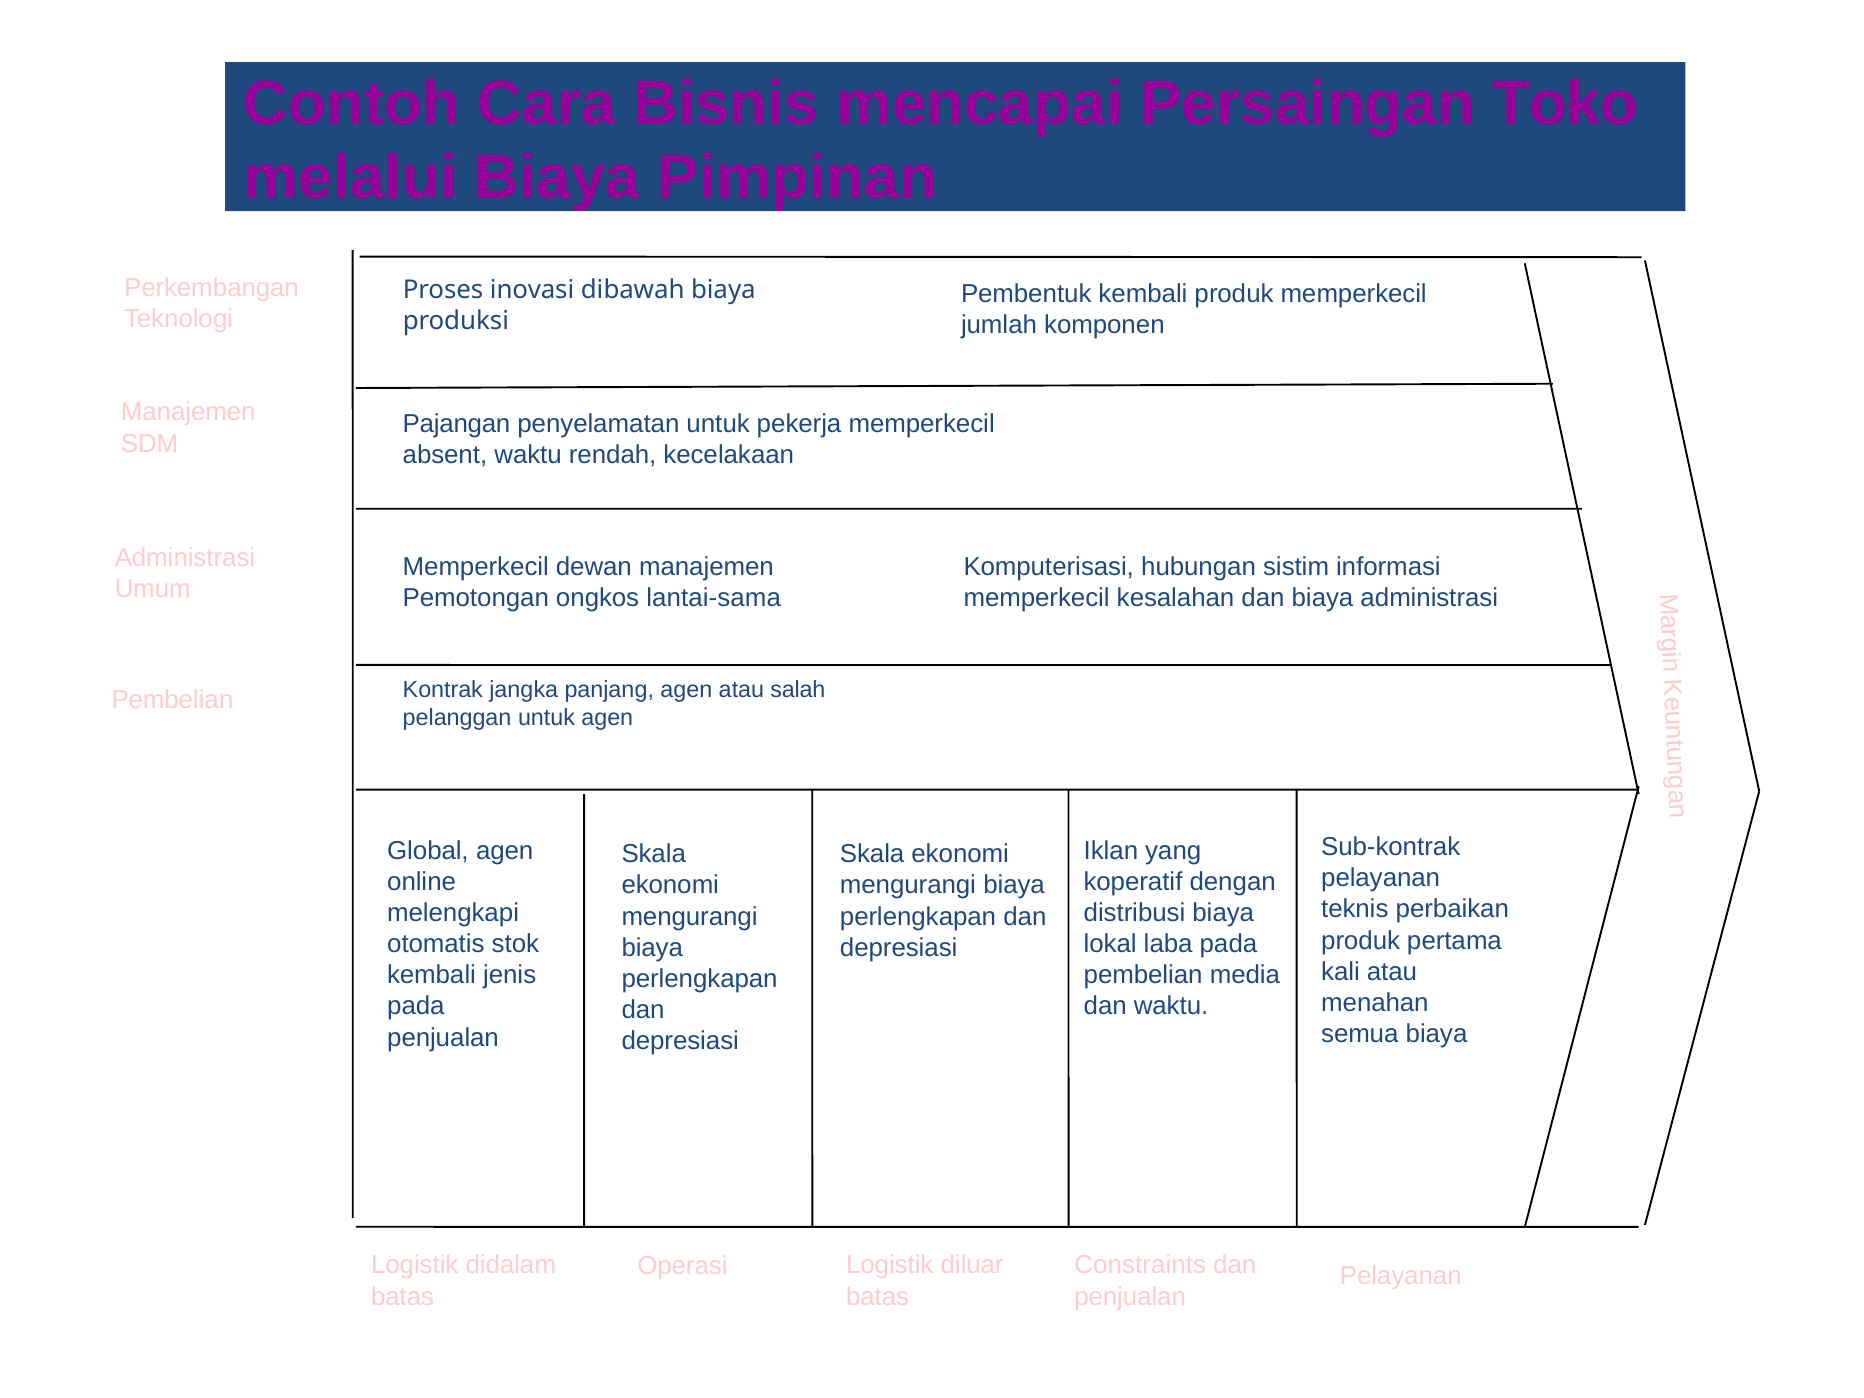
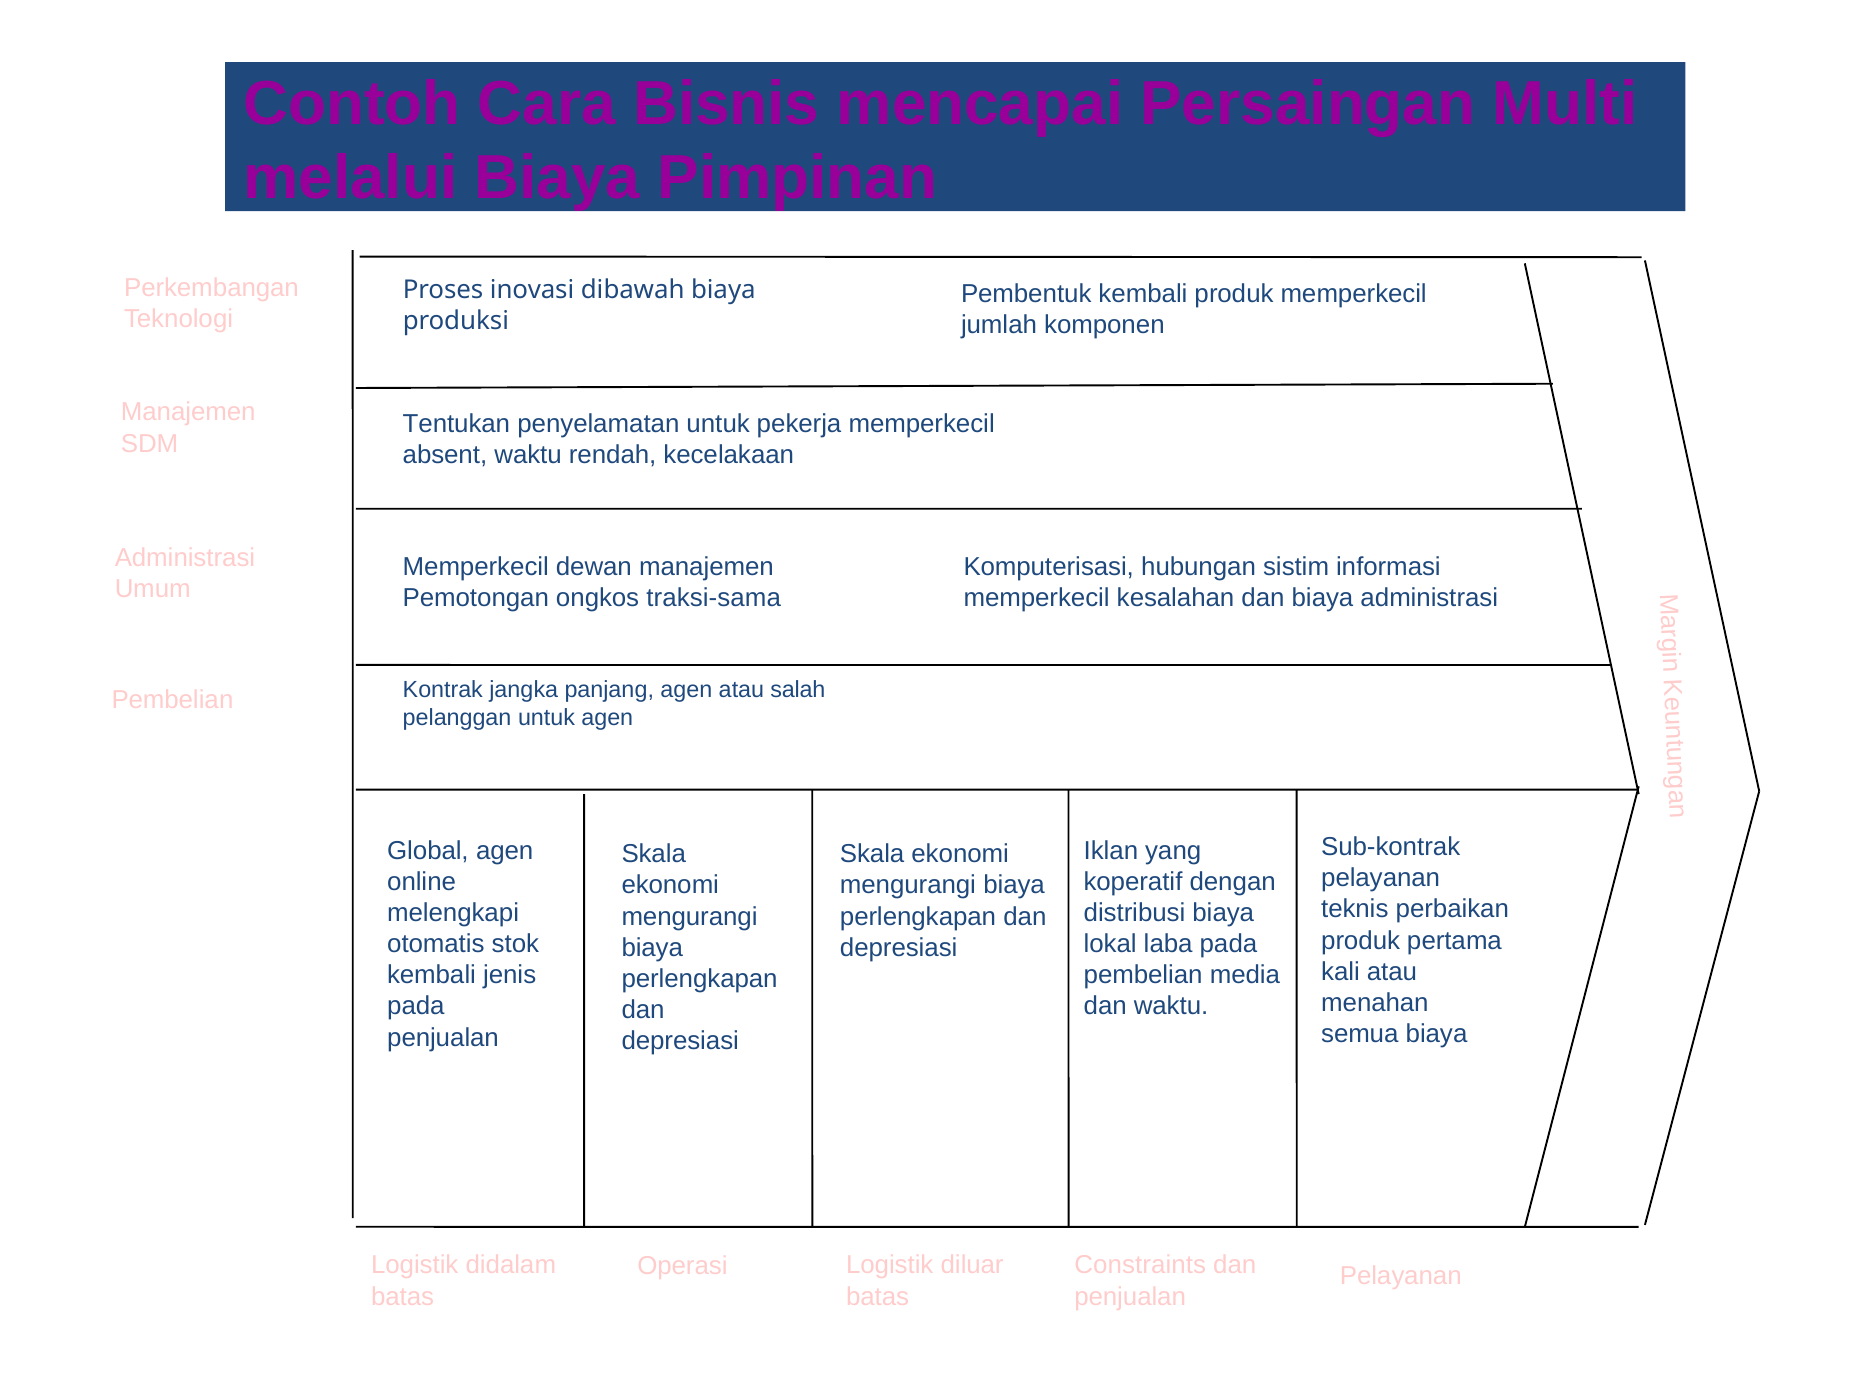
Toko: Toko -> Multi (1565, 104)
Pajangan: Pajangan -> Tentukan (456, 424)
lantai-sama: lantai-sama -> traksi-sama (714, 598)
